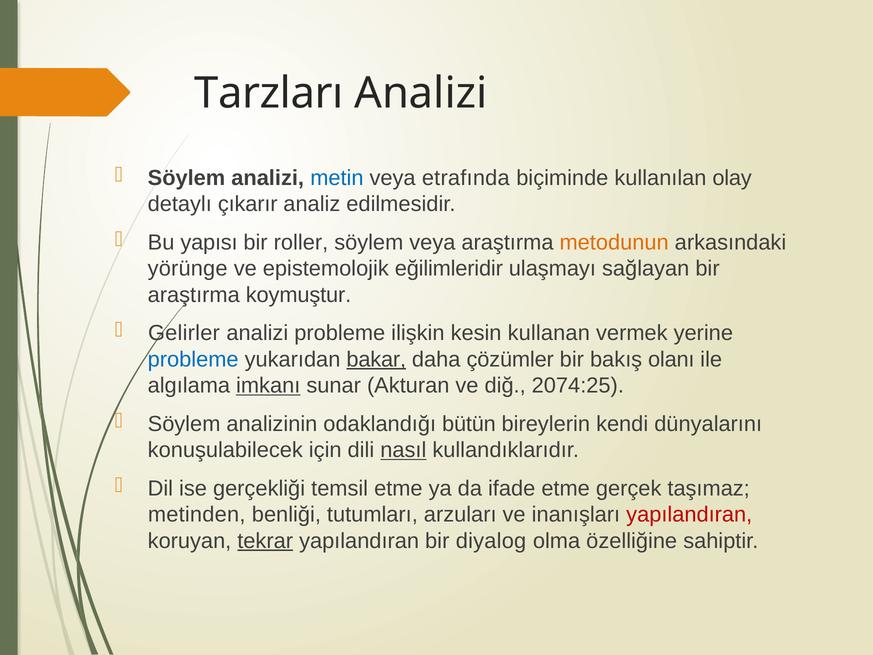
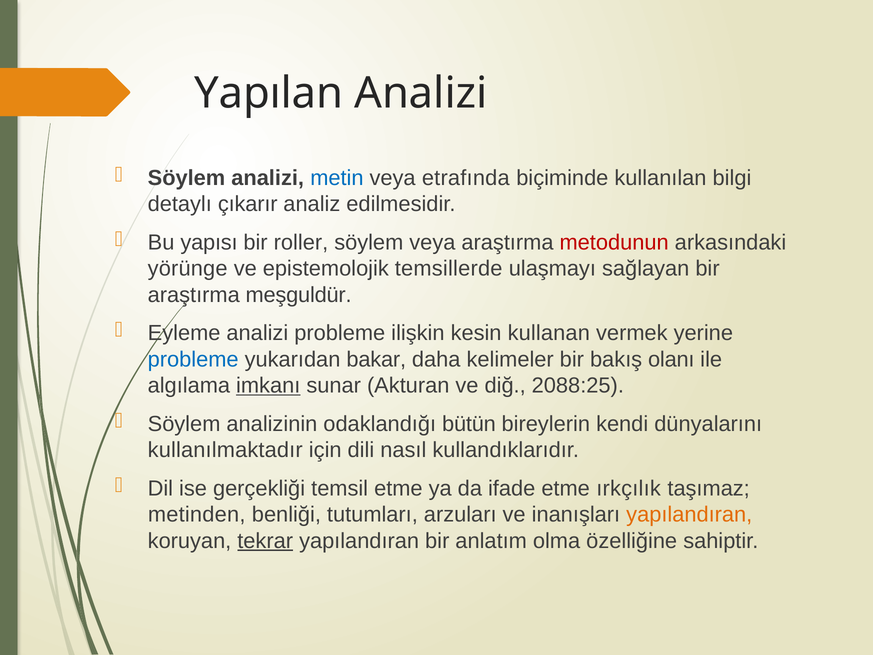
Tarzları: Tarzları -> Yapılan (269, 93)
olay: olay -> bilgi (732, 178)
metodunun colour: orange -> red (614, 242)
eğilimleridir: eğilimleridir -> temsillerde (449, 269)
koymuştur: koymuştur -> meşguldür (299, 295)
Gelirler: Gelirler -> Eyleme (184, 333)
bakar underline: present -> none (376, 359)
çözümler: çözümler -> kelimeler (510, 359)
2074:25: 2074:25 -> 2088:25 (578, 385)
konuşulabilecek: konuşulabilecek -> kullanılmaktadır (225, 450)
nasıl underline: present -> none (403, 450)
gerçek: gerçek -> ırkçılık (629, 488)
yapılandıran colour: red -> orange (689, 514)
diyalog: diyalog -> anlatım (491, 541)
